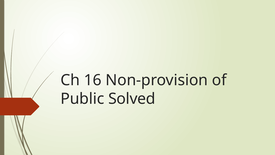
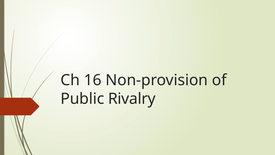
Solved: Solved -> Rivalry (132, 99)
